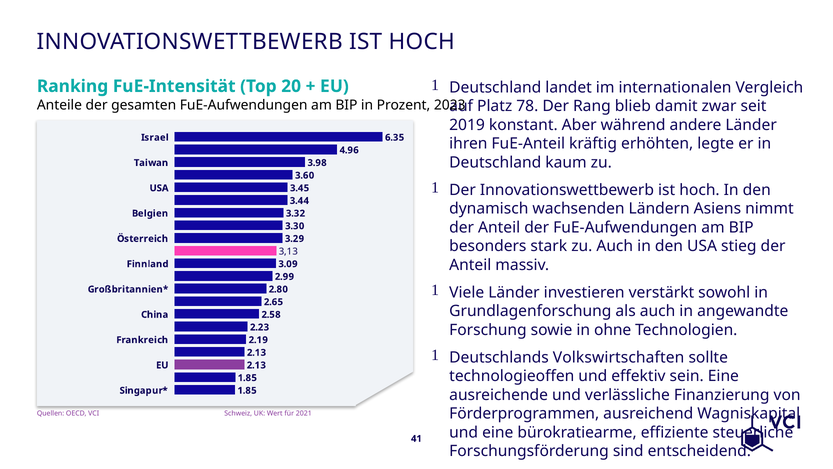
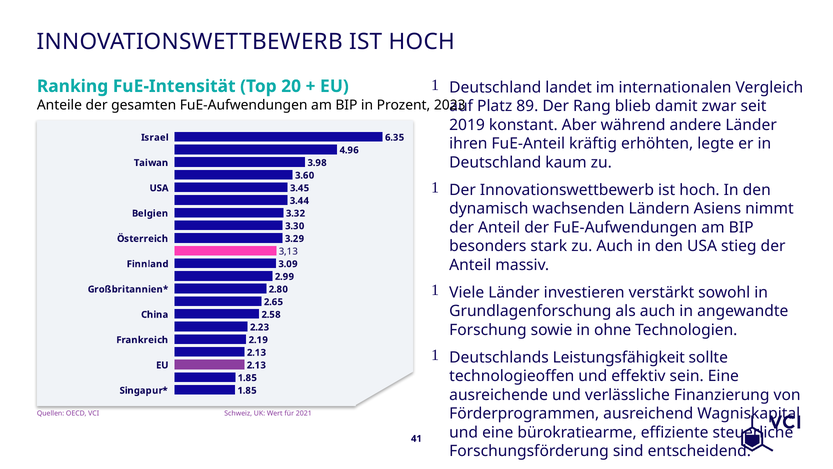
78: 78 -> 89 (527, 106)
Volkswirtschaften: Volkswirtschaften -> Leistungsfähigkeit (619, 357)
